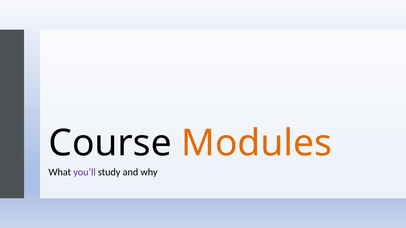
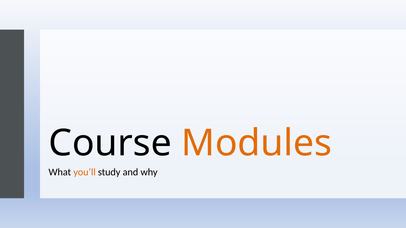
you’ll colour: purple -> orange (85, 172)
